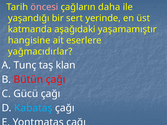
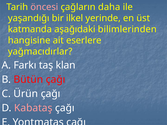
sert: sert -> ilkel (75, 18)
yaşamamıştır: yaşamamıştır -> bilimlerinden (127, 29)
Tunç: Tunç -> Farkı (25, 65)
Gücü: Gücü -> Ürün (26, 94)
Kabataş colour: light blue -> pink (33, 108)
